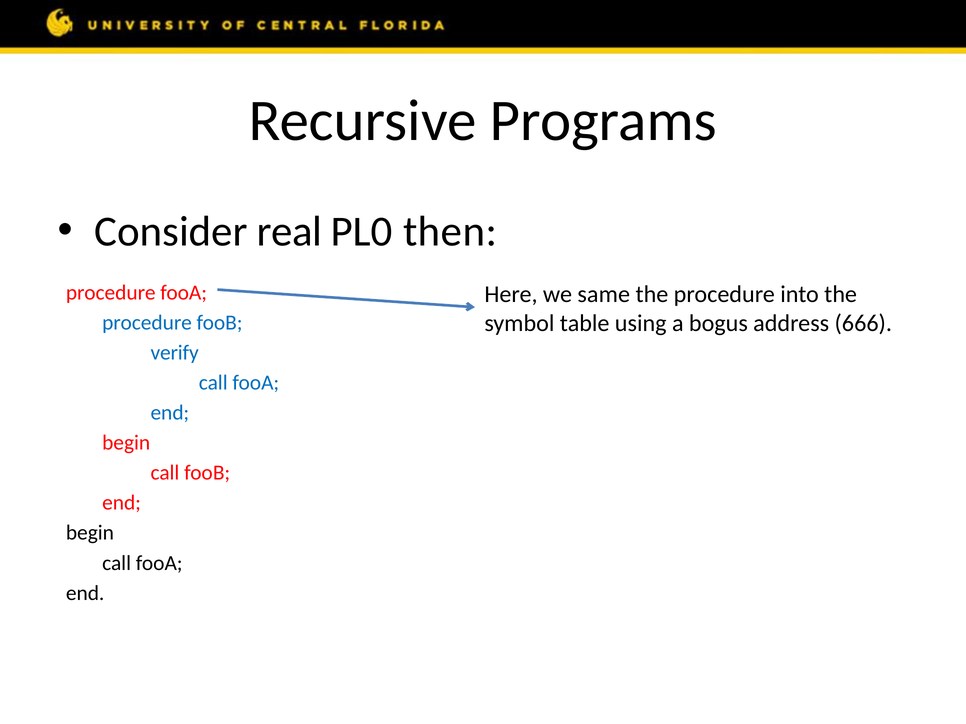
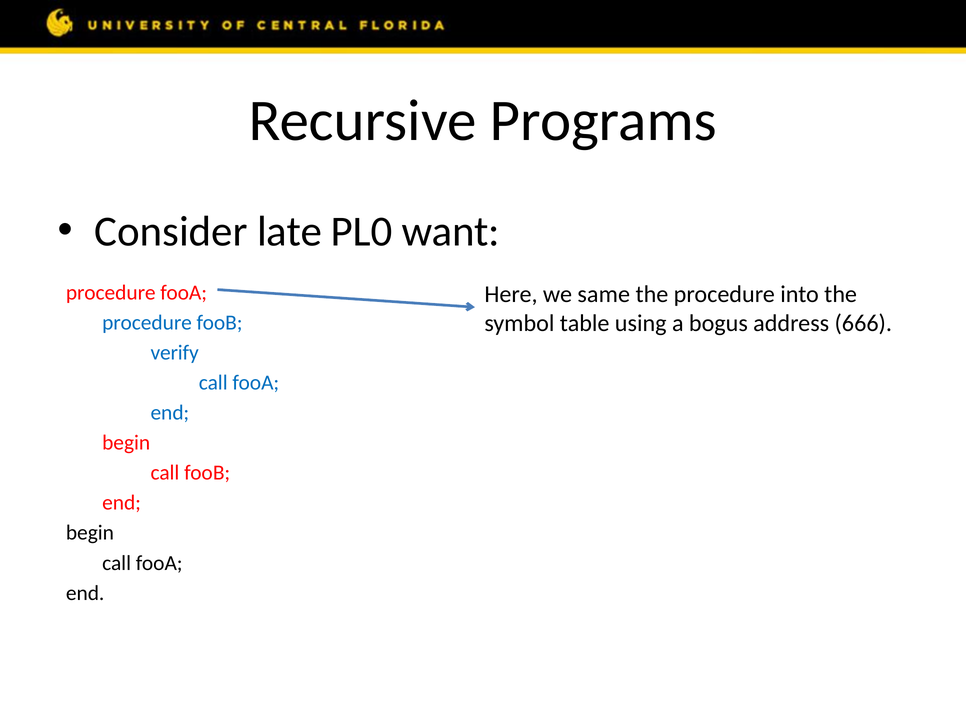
real: real -> late (289, 232)
then: then -> want (451, 232)
